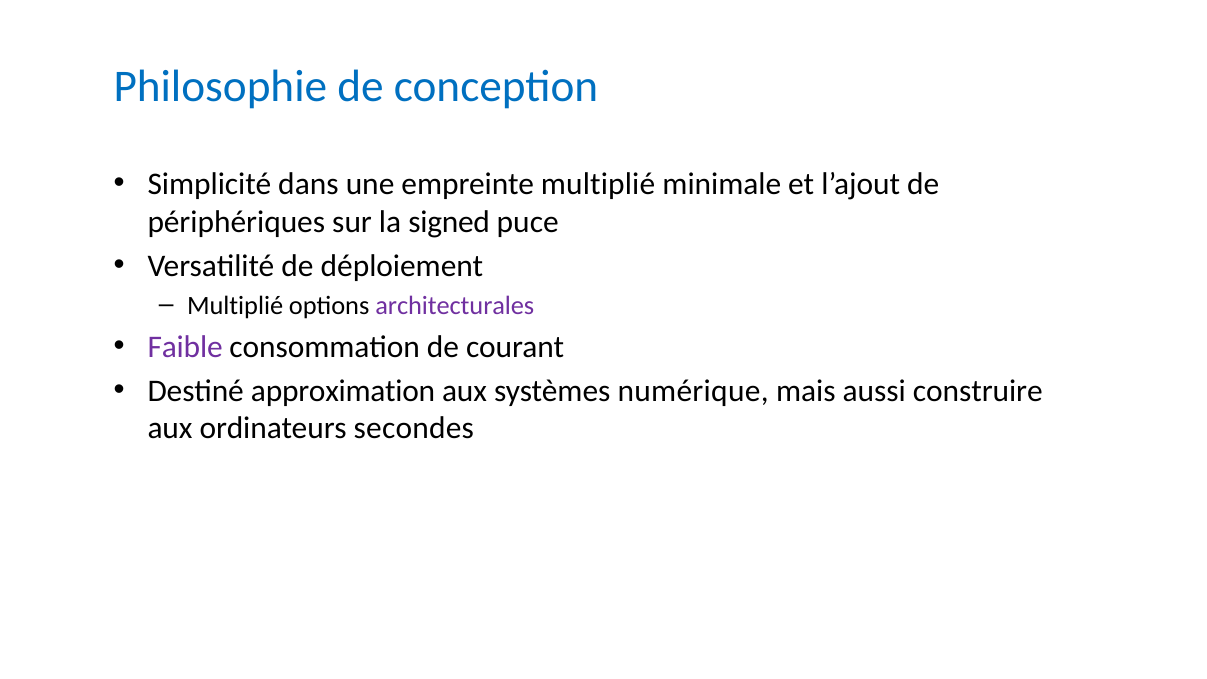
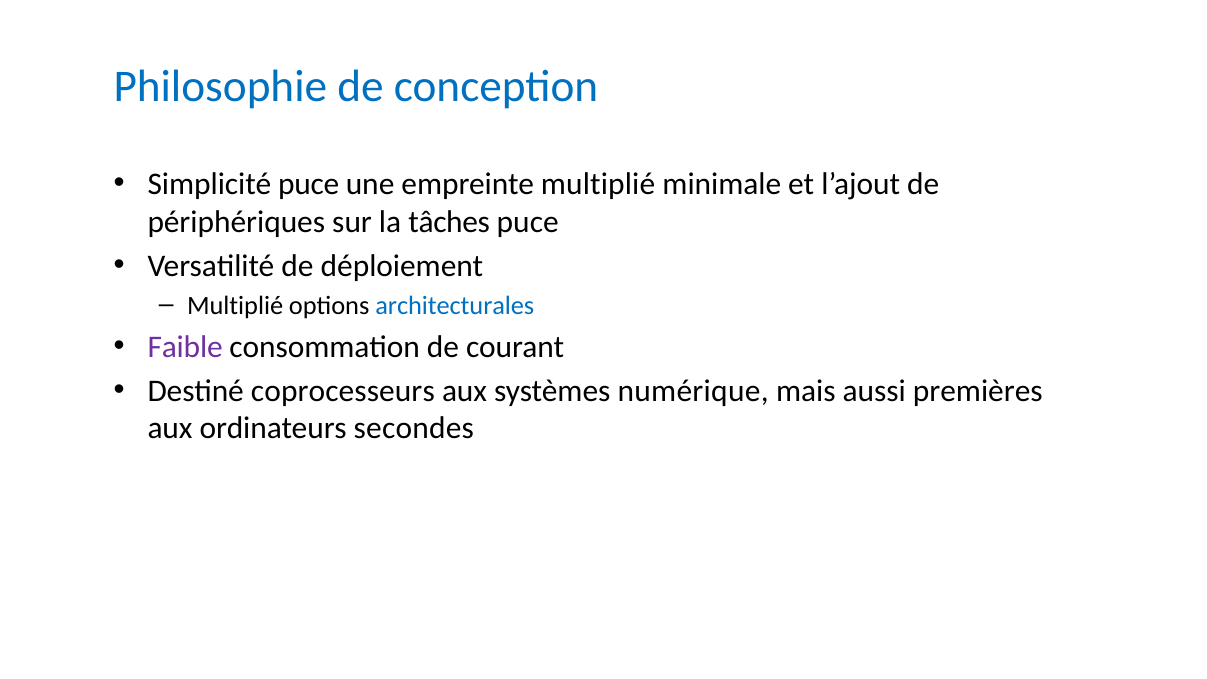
Simplicité dans: dans -> puce (309, 184)
signed: signed -> tâches (449, 222)
architecturales colour: purple -> blue (455, 305)
approximation: approximation -> coprocesseurs (343, 391)
construire: construire -> premières (978, 391)
